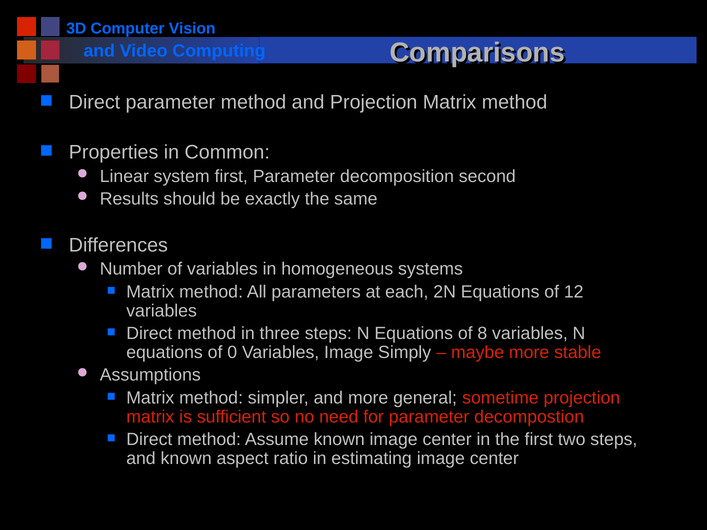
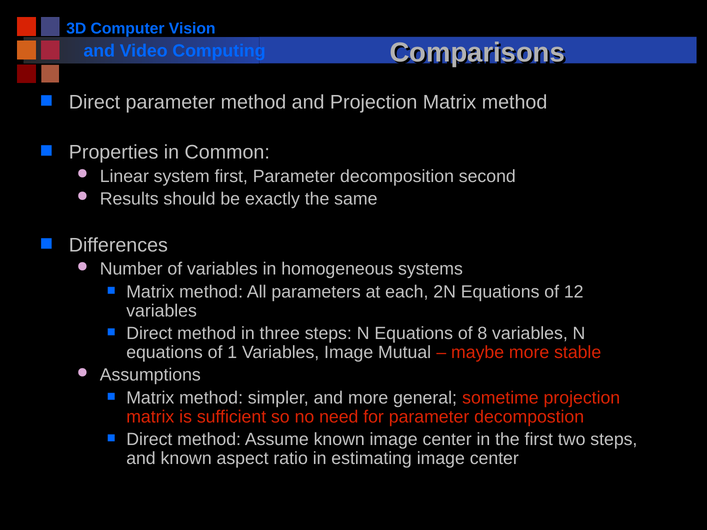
0: 0 -> 1 (232, 353)
Simply: Simply -> Mutual (405, 353)
